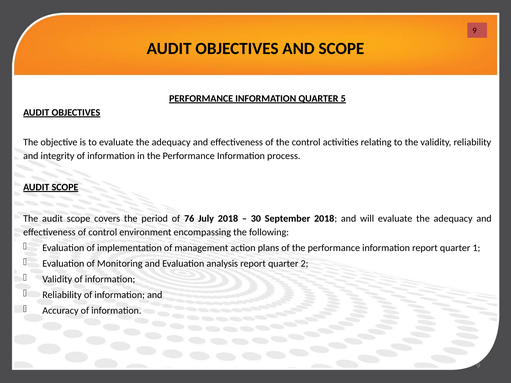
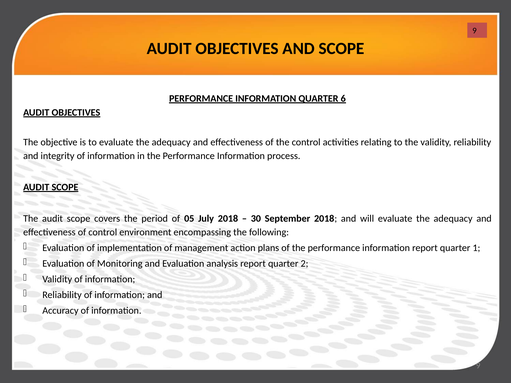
5: 5 -> 6 (343, 99)
76: 76 -> 05 (189, 219)
